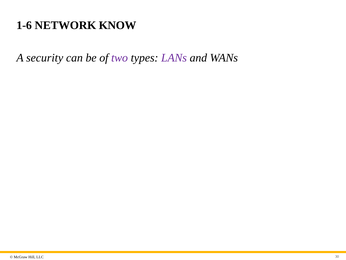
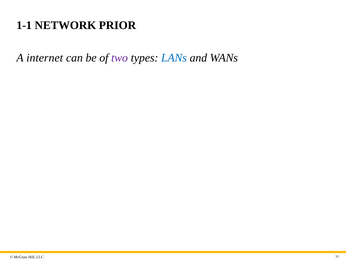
1-6: 1-6 -> 1-1 (24, 25)
KNOW: KNOW -> PRIOR (117, 25)
security: security -> internet (45, 58)
LANs colour: purple -> blue (174, 58)
